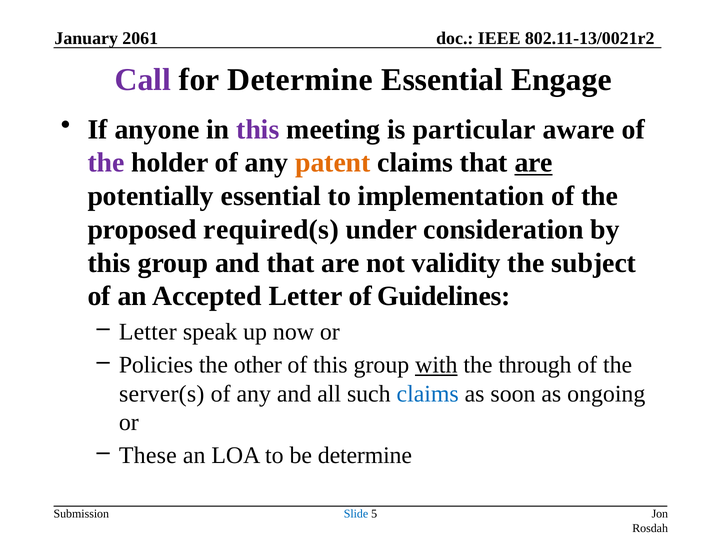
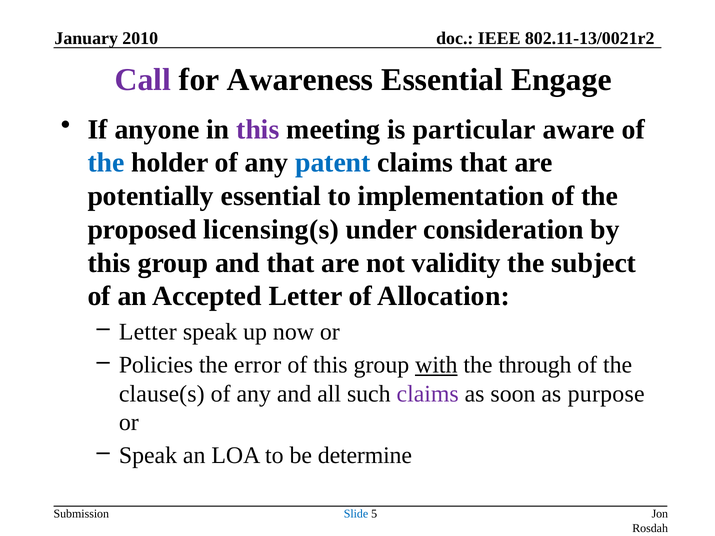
2061: 2061 -> 2010 (140, 38)
for Determine: Determine -> Awareness (300, 80)
the colour: purple -> blue (106, 163)
patent colour: orange -> blue (333, 163)
are underline: present -> none (534, 163)
required(s: required(s -> licensing(s (271, 230)
Guidelines: Guidelines -> Allocation (444, 296)
other: other -> error (258, 365)
server(s: server(s -> clause(s (162, 394)
claims colour: blue -> purple (428, 394)
ongoing: ongoing -> purpose (606, 394)
These: These -> Speak (148, 456)
